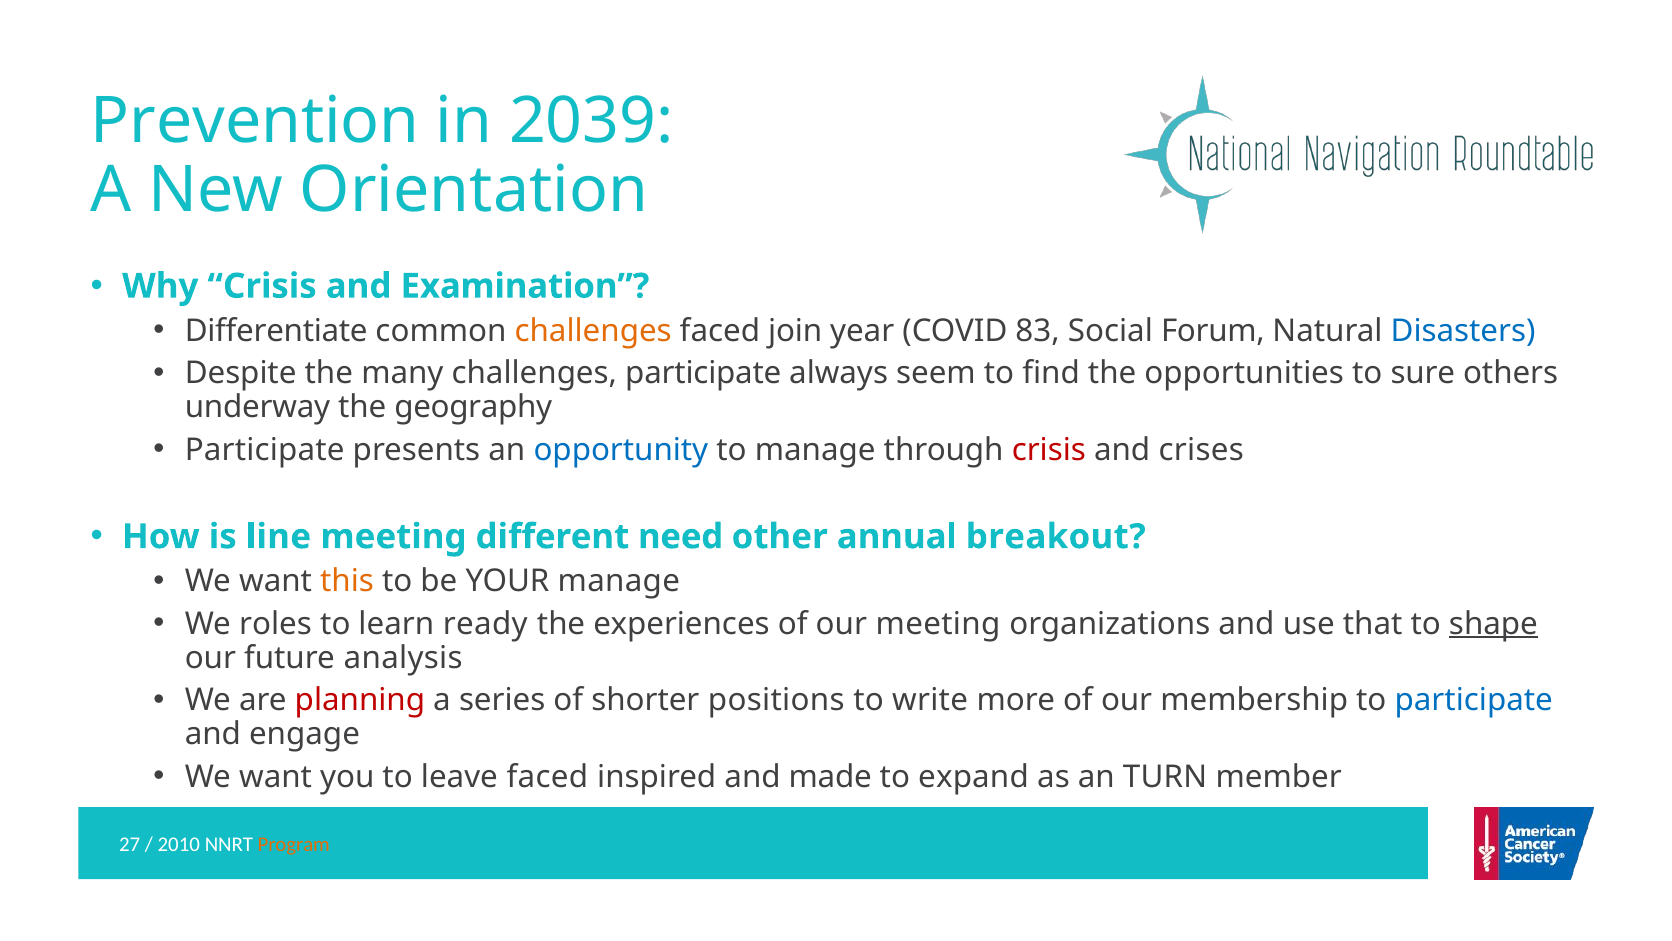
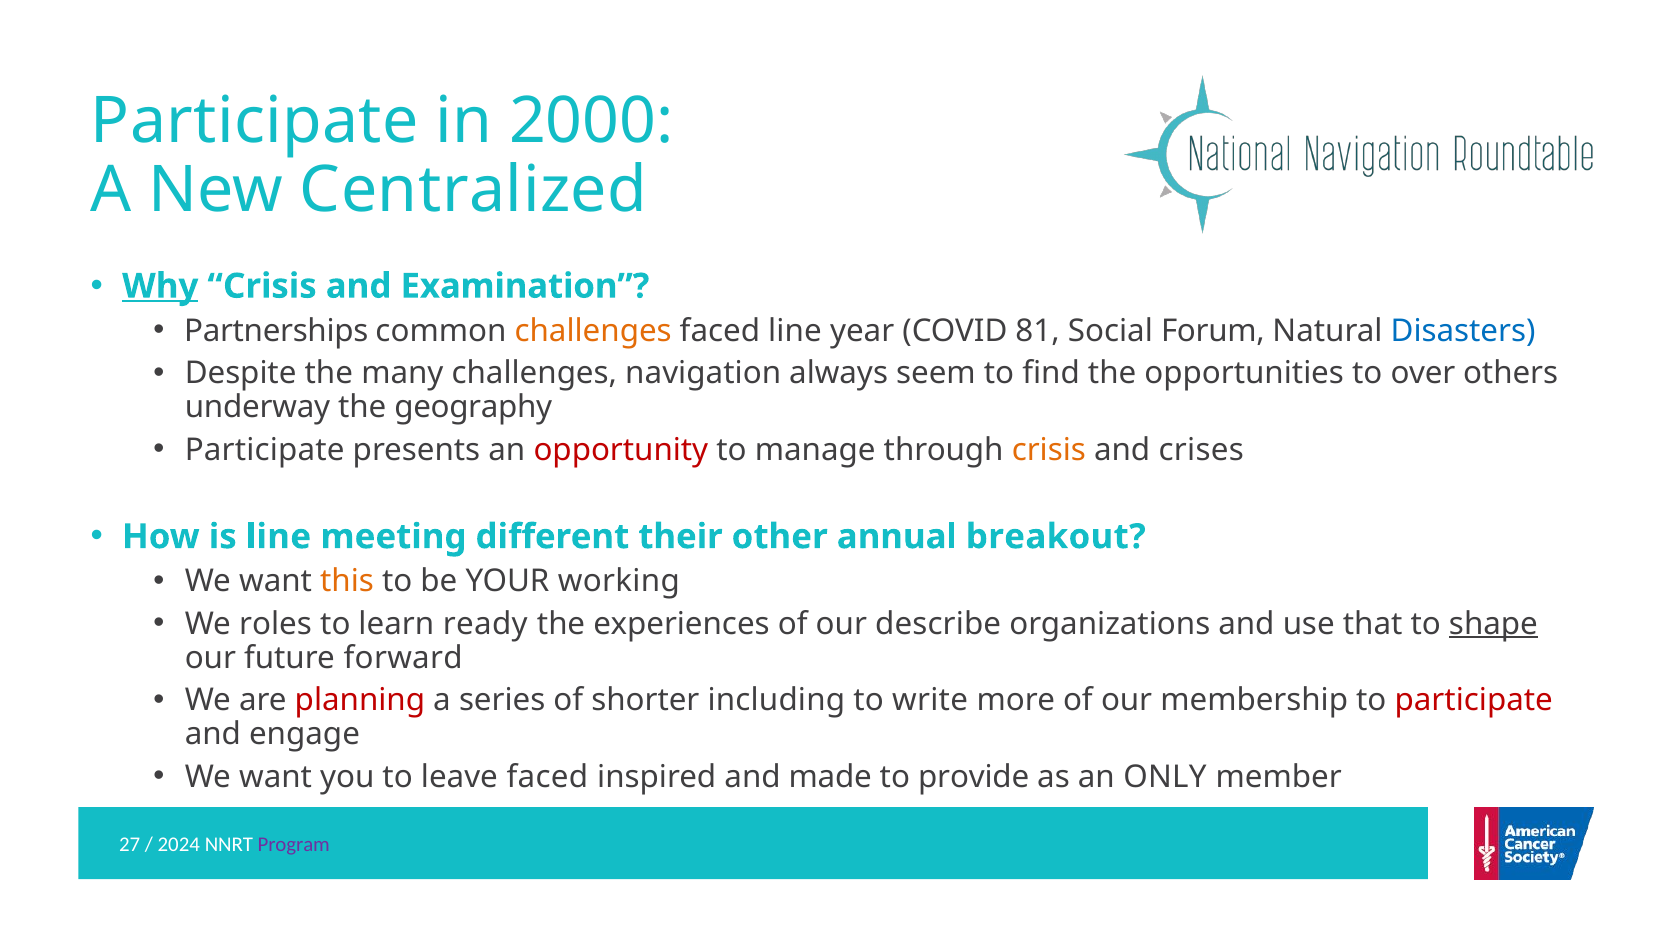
Prevention: Prevention -> Participate (255, 121)
2039: 2039 -> 2000 (591, 121)
Orientation: Orientation -> Centralized (474, 190)
Why underline: none -> present (160, 286)
Differentiate: Differentiate -> Partnerships (276, 331)
faced join: join -> line (795, 331)
83: 83 -> 81 (1038, 331)
challenges participate: participate -> navigation (703, 373)
sure: sure -> over (1423, 373)
opportunity colour: blue -> red (621, 449)
crisis colour: red -> orange (1049, 449)
need: need -> their (680, 536)
YOUR manage: manage -> working (619, 581)
our meeting: meeting -> describe (938, 623)
analysis: analysis -> forward (403, 657)
positions: positions -> including (776, 700)
participate colour: blue -> red (1474, 700)
expand: expand -> provide (974, 776)
TURN: TURN -> ONLY (1165, 776)
2010: 2010 -> 2024 (179, 844)
Program colour: orange -> purple (294, 844)
